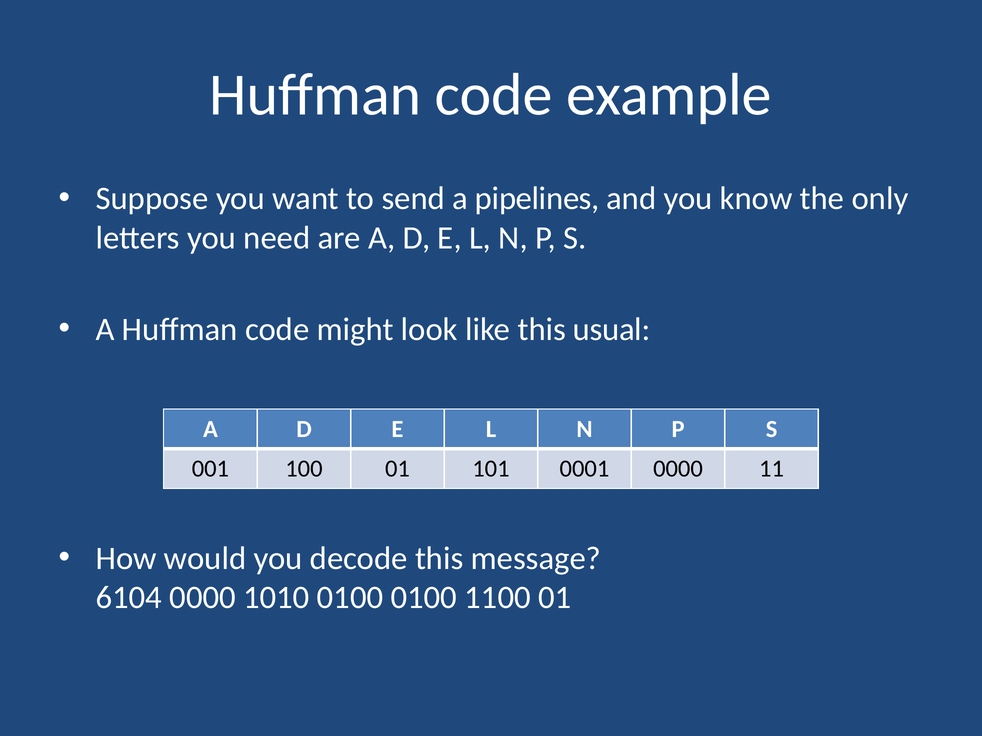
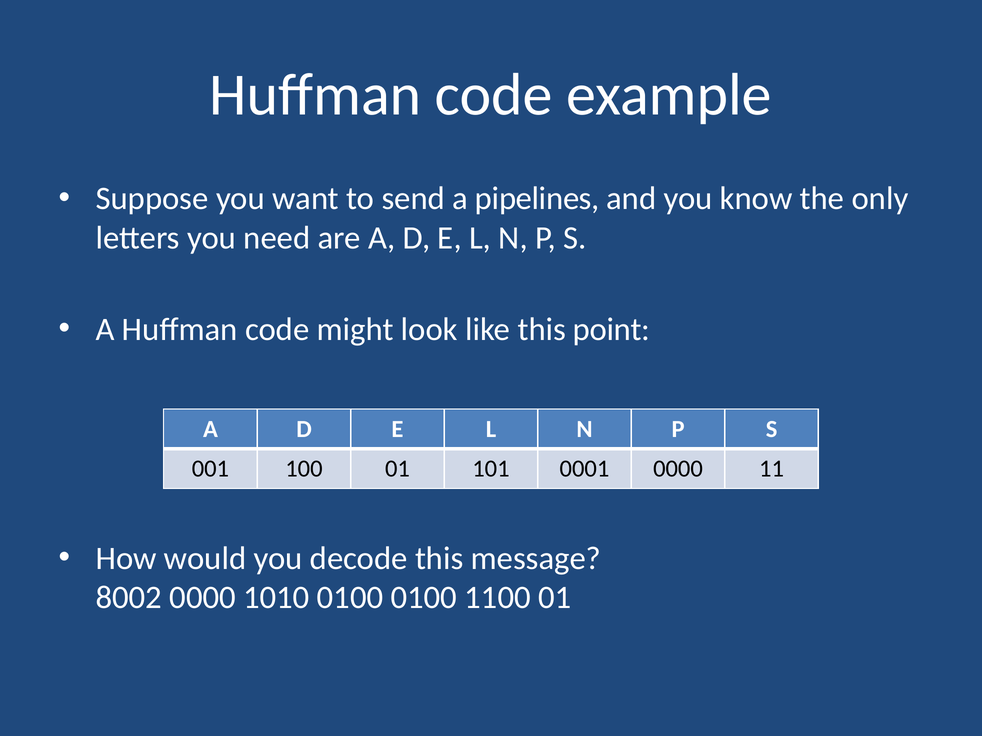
usual: usual -> point (612, 330)
6104: 6104 -> 8002 (129, 598)
